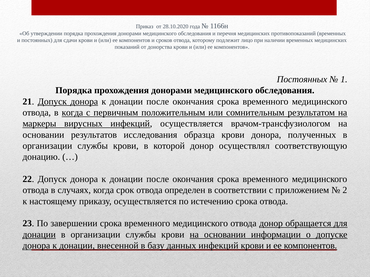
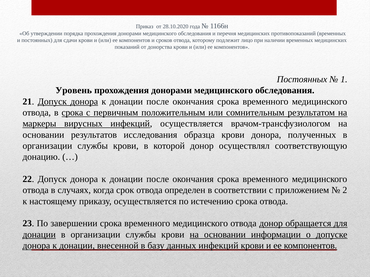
Порядка: Порядка -> Уровень (74, 91)
в когда: когда -> срока (72, 113)
